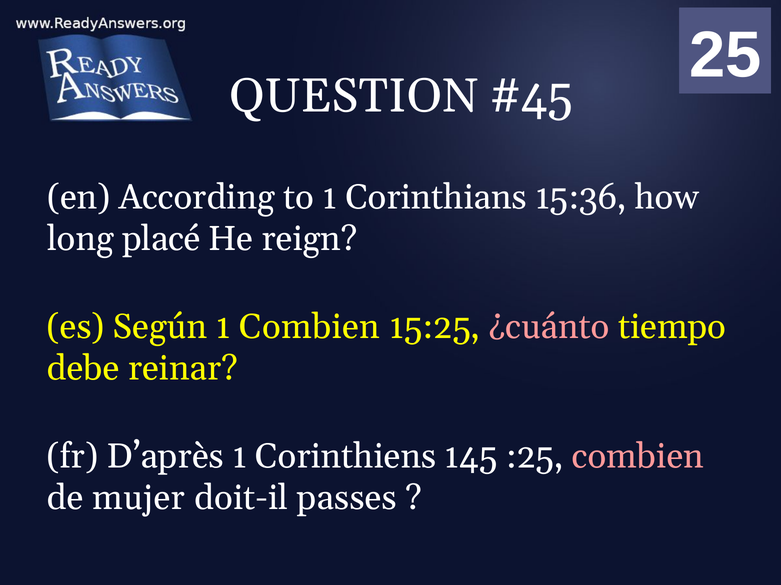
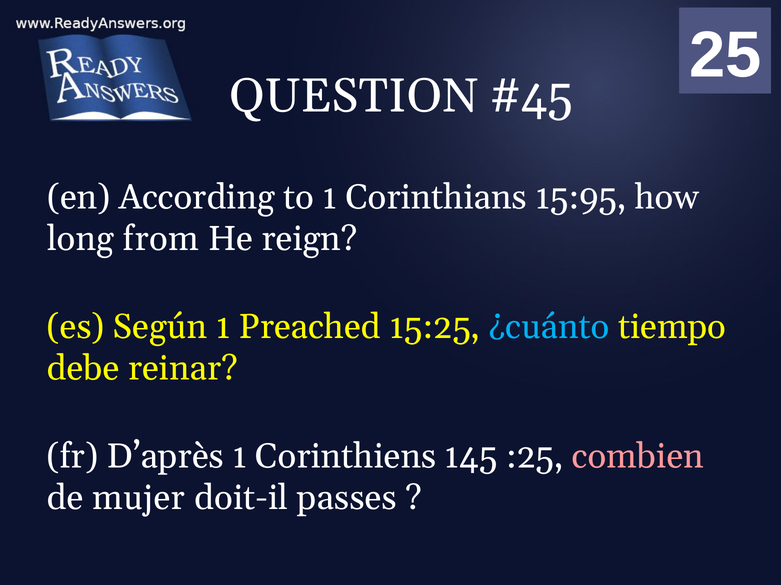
15:36: 15:36 -> 15:95 (581, 198)
placé: placé -> from (161, 239)
1 Combien: Combien -> Preached (310, 327)
¿cuánto colour: pink -> light blue (549, 327)
